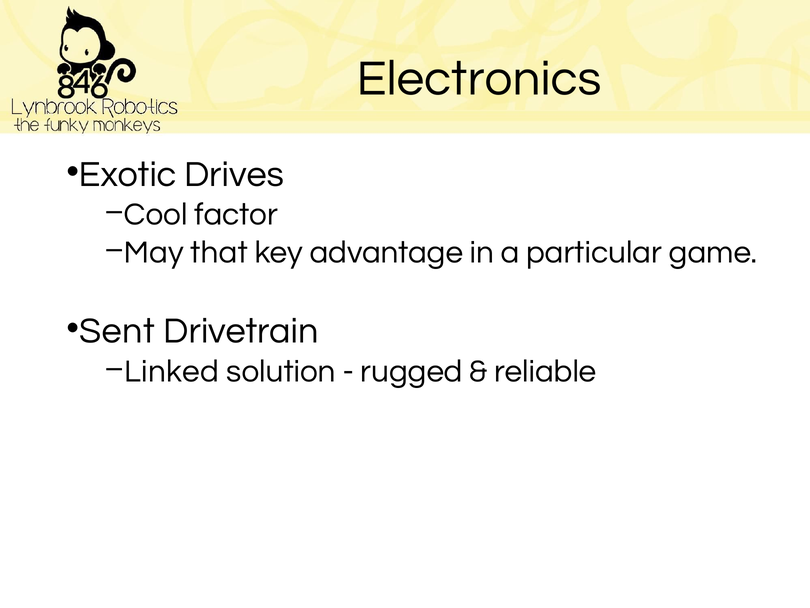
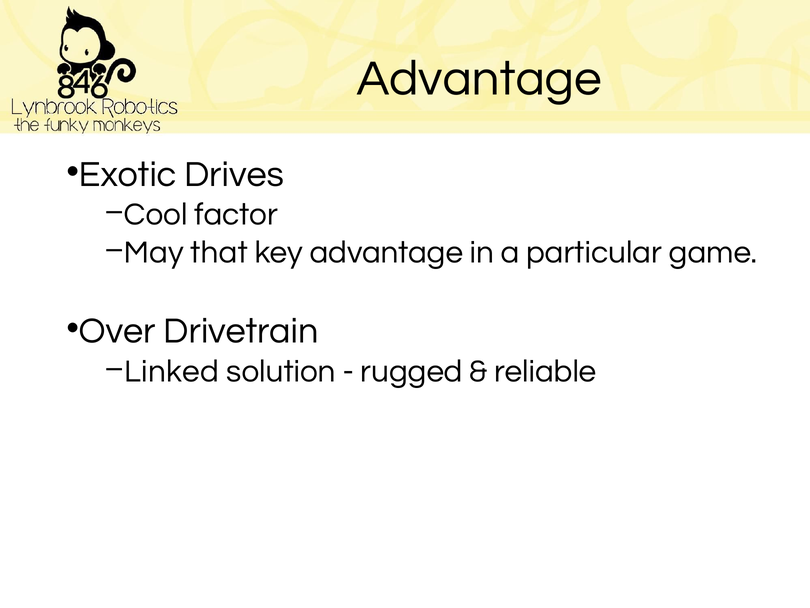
Electronics: Electronics -> Advantage (479, 78)
Sent: Sent -> Over (117, 331)
